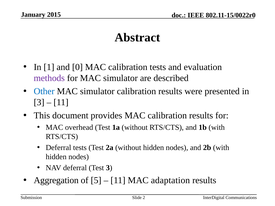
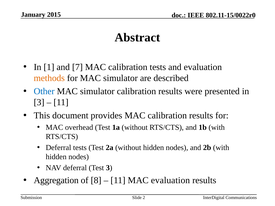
0: 0 -> 7 (77, 67)
methods colour: purple -> orange (49, 78)
5: 5 -> 8 (96, 181)
MAC adaptation: adaptation -> evaluation (170, 181)
